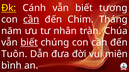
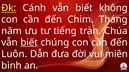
tương: tương -> không (113, 8)
cần underline: present -> none (31, 20)
nhân: nhân -> tiếng (65, 31)
Tuôn: Tuôn -> Luôn (14, 54)
